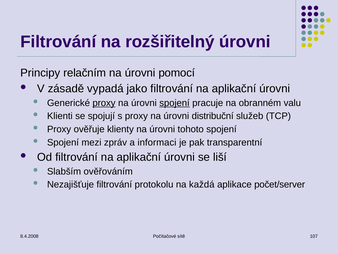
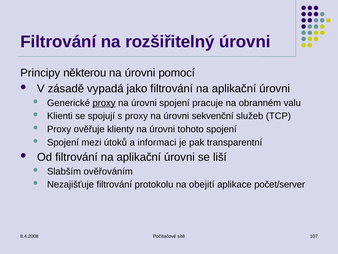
relačním: relačním -> některou (85, 73)
spojení underline: present -> none (175, 103)
distribuční: distribuční -> sekvenční (213, 116)
zpráv: zpráv -> útoků (115, 142)
každá: každá -> obejití (202, 184)
